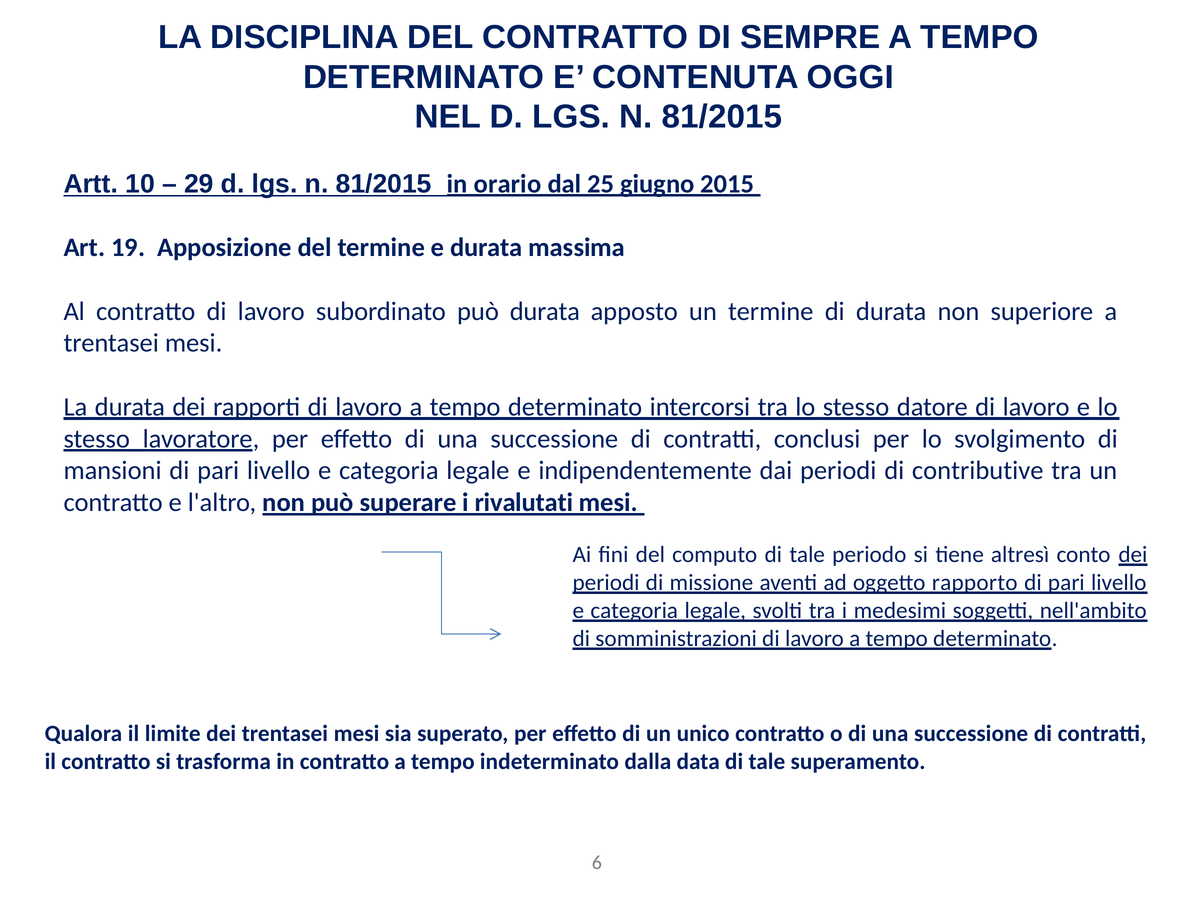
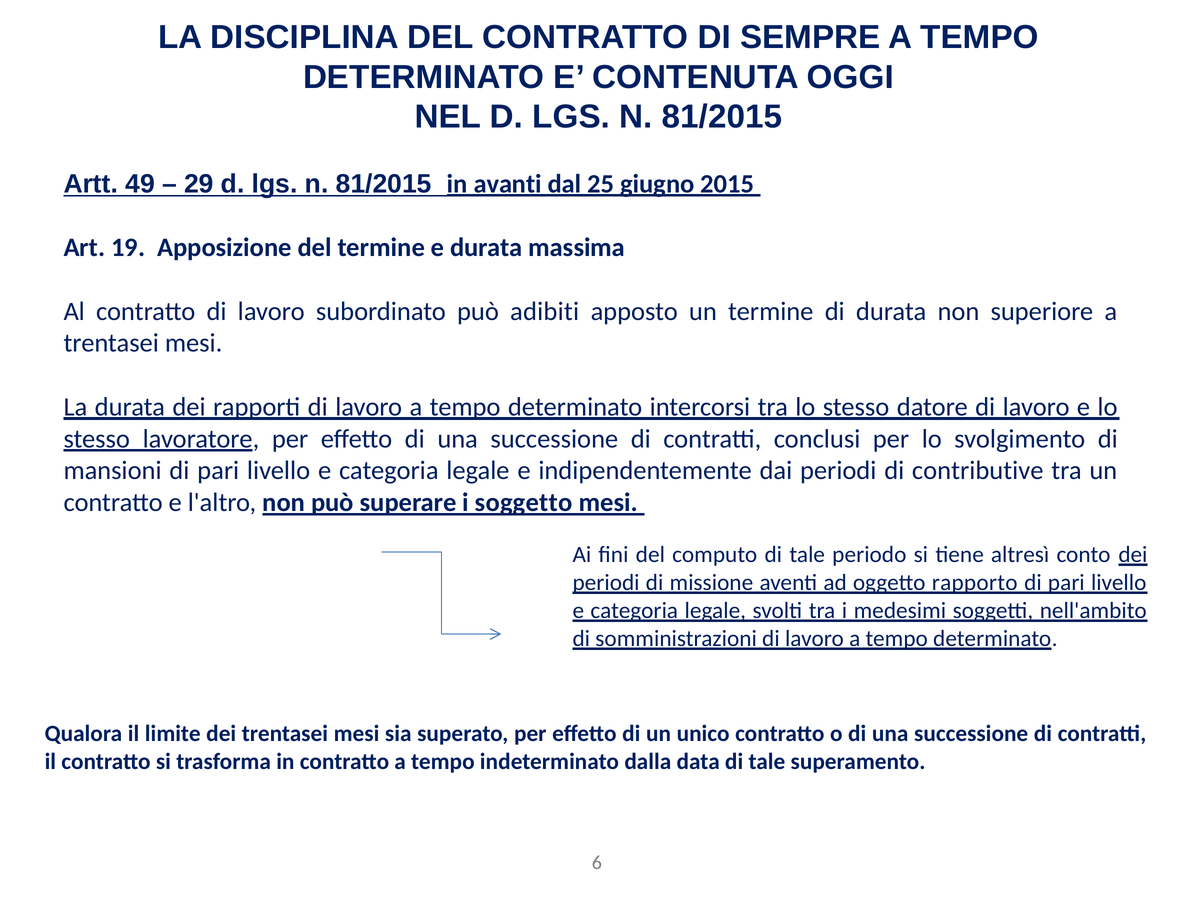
10: 10 -> 49 (140, 184)
orario: orario -> avanti (508, 184)
può durata: durata -> adibiti (545, 312)
rivalutati: rivalutati -> soggetto (524, 503)
